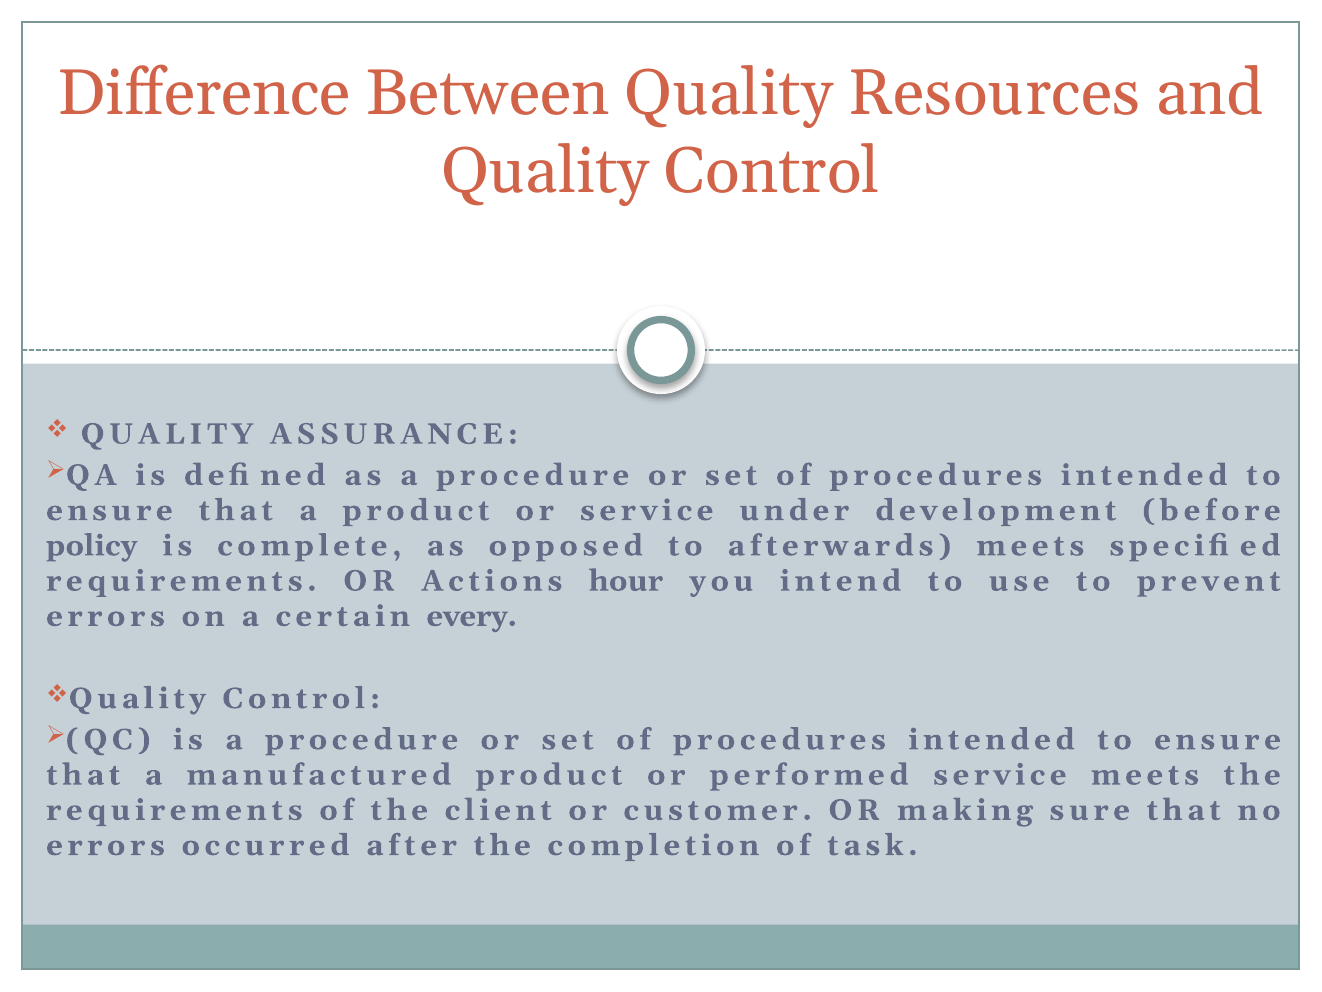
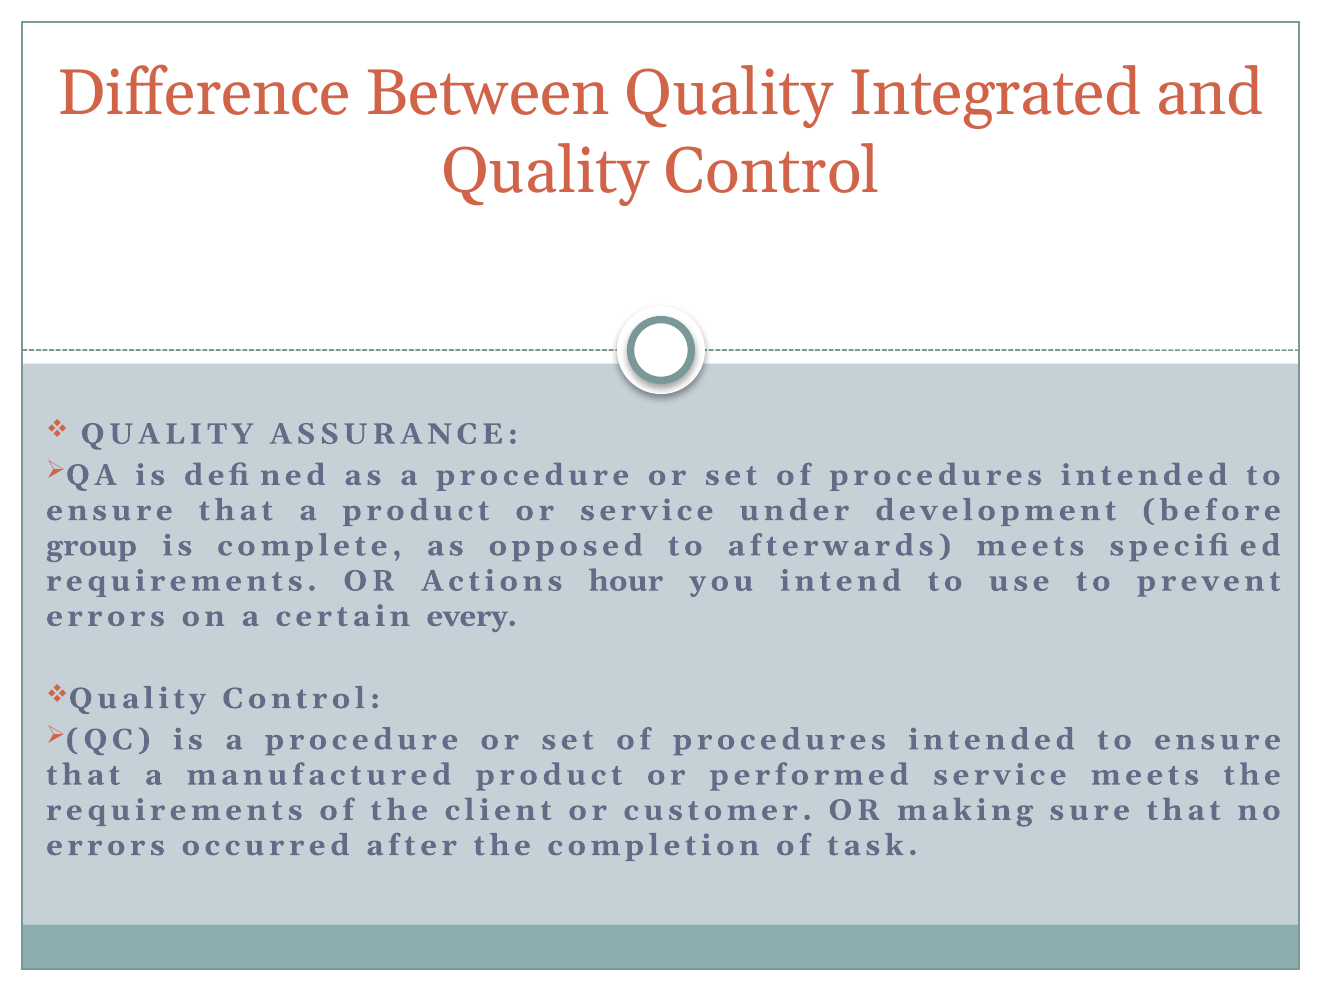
Resources: Resources -> Integrated (995, 94)
policy: policy -> group (92, 545)
